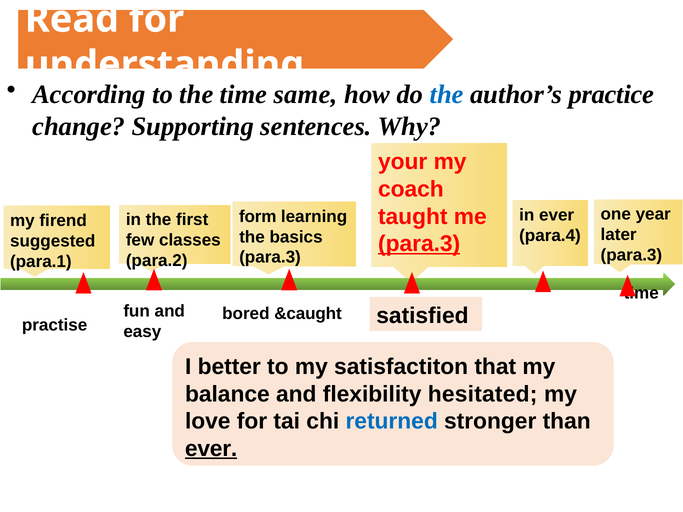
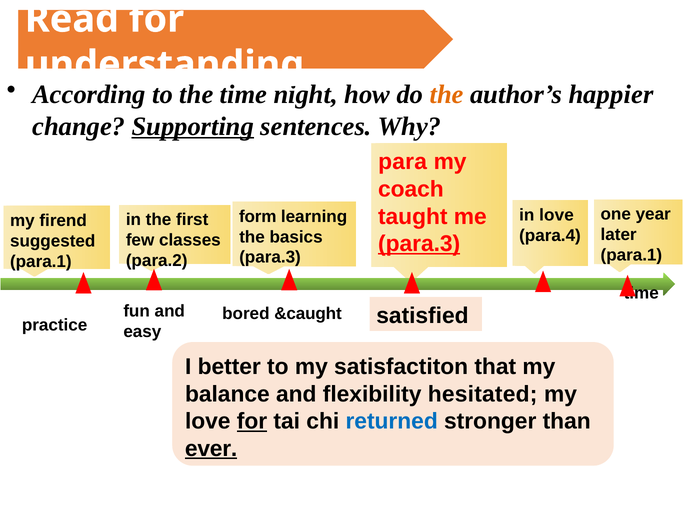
same: same -> night (306, 94)
the colour: blue -> orange (447, 94)
practice: practice -> happier (611, 94)
Supporting underline: none -> present (193, 126)
your: your -> para (403, 162)
in ever: ever -> love (556, 215)
para.3: para.3 -> para.1 (631, 255)
practise: practise -> practice (55, 325)
for underline: none -> present (252, 422)
